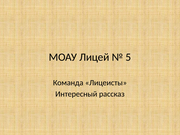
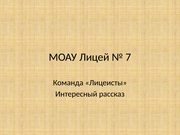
5: 5 -> 7 (128, 57)
